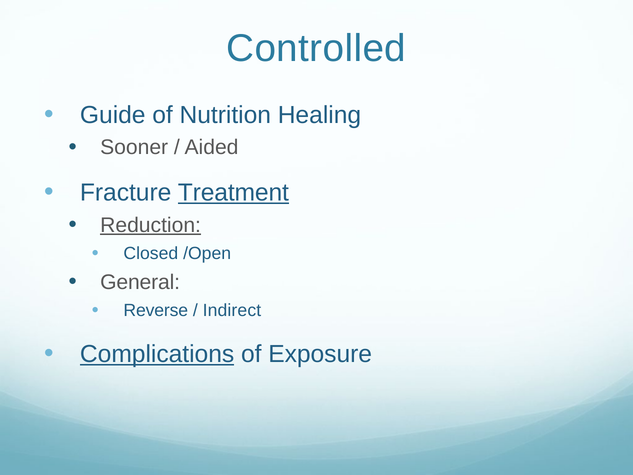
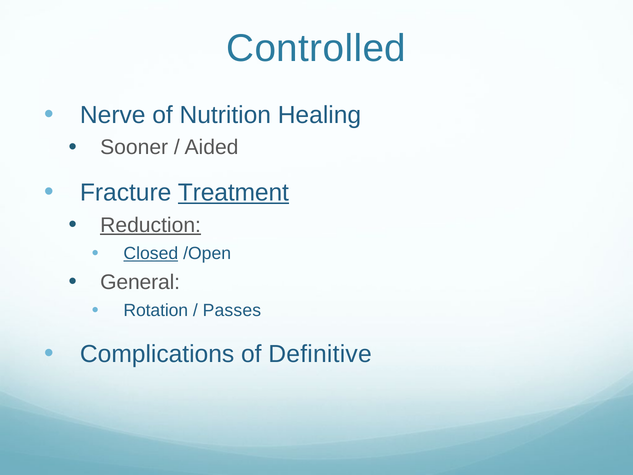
Guide: Guide -> Nerve (113, 115)
Closed underline: none -> present (151, 253)
Reverse: Reverse -> Rotation (156, 310)
Indirect: Indirect -> Passes (232, 310)
Complications underline: present -> none (157, 354)
Exposure: Exposure -> Definitive (320, 354)
